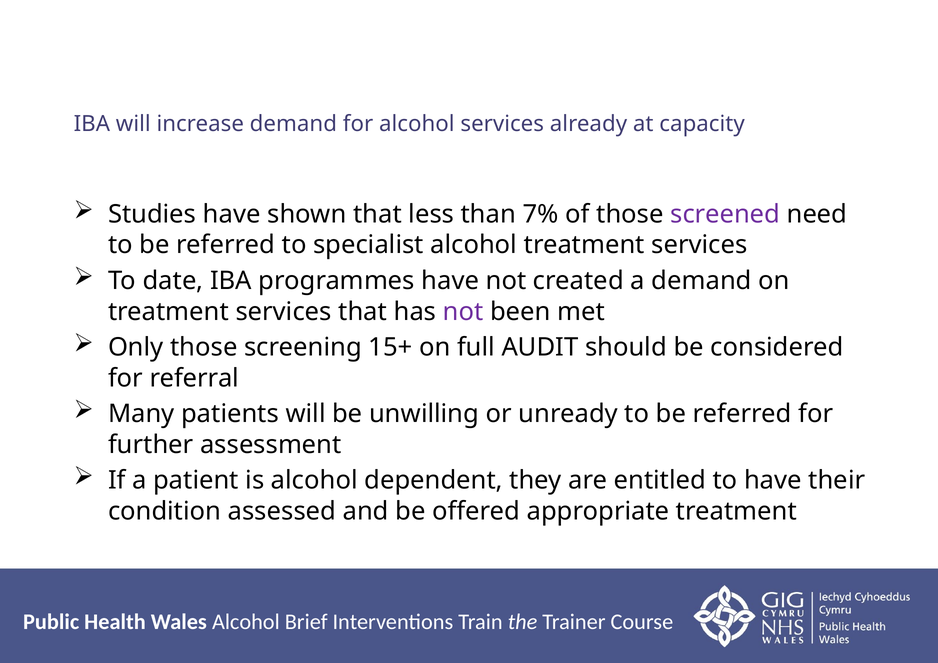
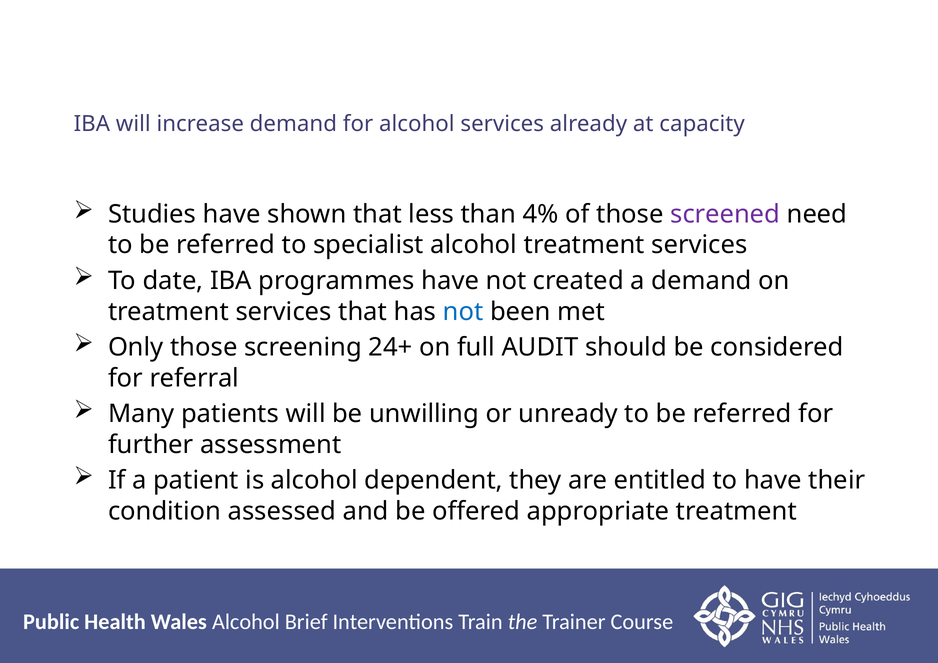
7%: 7% -> 4% (541, 215)
not colour: purple -> blue (463, 312)
15+: 15+ -> 24+ (390, 348)
